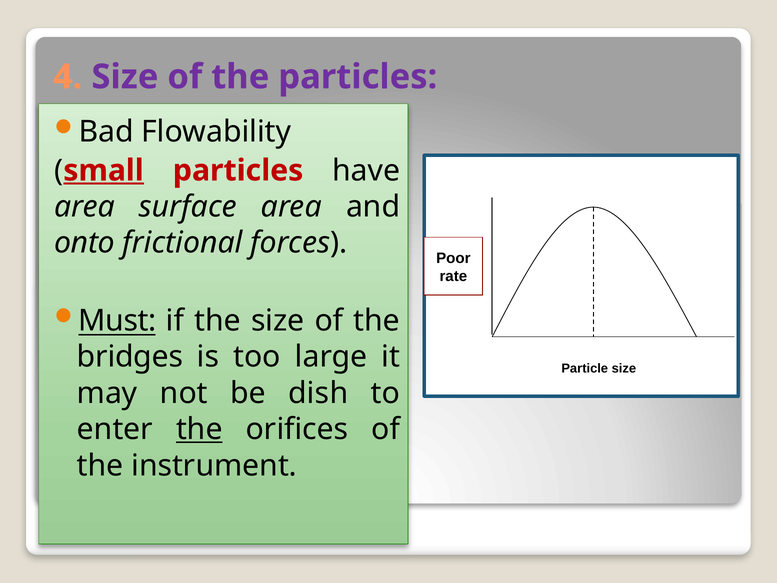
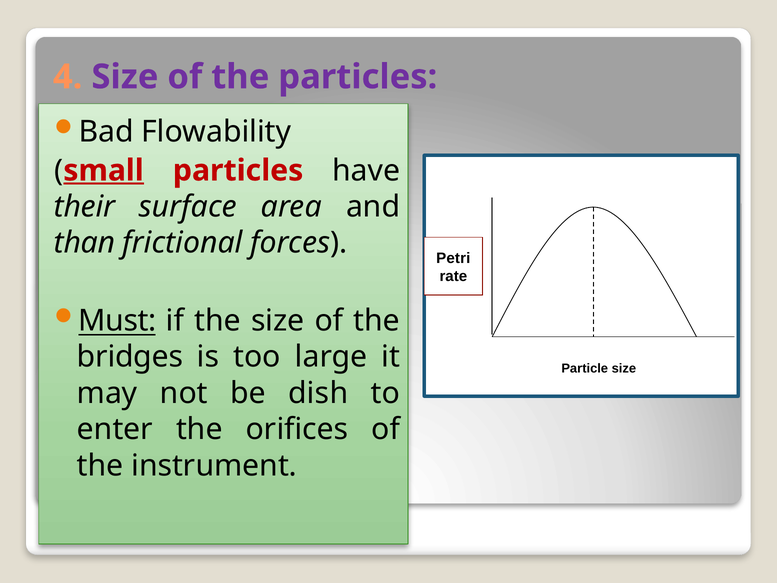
area: area -> their (85, 207)
onto: onto -> than (85, 243)
Poor: Poor -> Petri (453, 258)
the underline: present -> none (199, 429)
